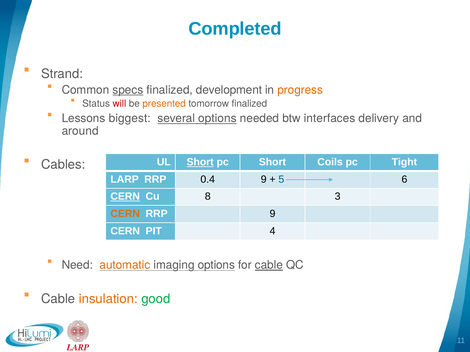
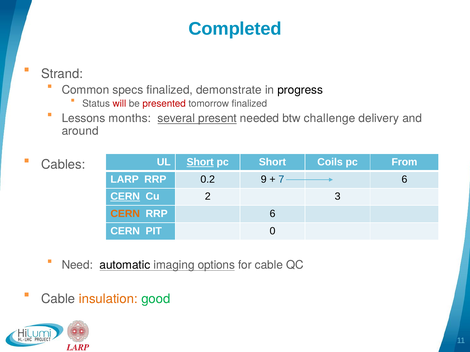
specs underline: present -> none (128, 90)
development: development -> demonstrate (229, 90)
progress colour: orange -> black (300, 90)
presented colour: orange -> red (164, 104)
biggest: biggest -> months (130, 118)
several options: options -> present (218, 118)
interfaces: interfaces -> challenge (330, 118)
Tight: Tight -> From (404, 162)
0.4: 0.4 -> 0.2 (208, 180)
5: 5 -> 7 (281, 180)
8: 8 -> 2 (208, 197)
RRP 9: 9 -> 6 (273, 214)
4: 4 -> 0 (273, 231)
automatic colour: orange -> black (125, 265)
cable underline: present -> none (269, 265)
